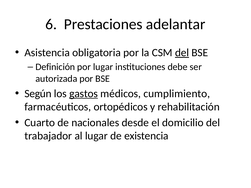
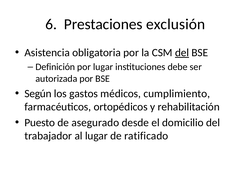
adelantar: adelantar -> exclusión (176, 24)
gastos underline: present -> none (84, 94)
Cuarto: Cuarto -> Puesto (40, 123)
nacionales: nacionales -> asegurado (95, 123)
existencia: existencia -> ratificado (146, 136)
